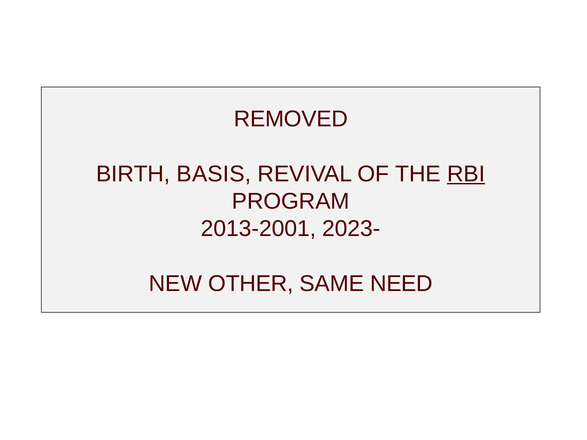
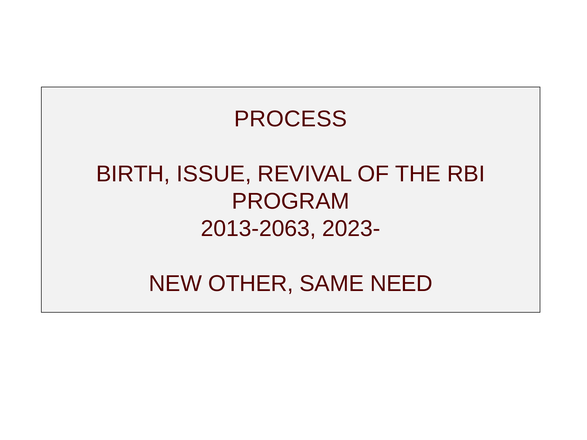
REMOVED: REMOVED -> PROCESS (291, 119)
BASIS: BASIS -> ISSUE (214, 174)
RBI underline: present -> none (466, 174)
2013-2001: 2013-2001 -> 2013-2063 (258, 229)
